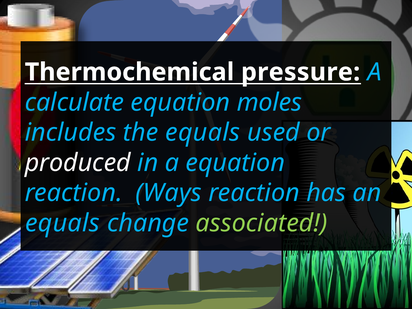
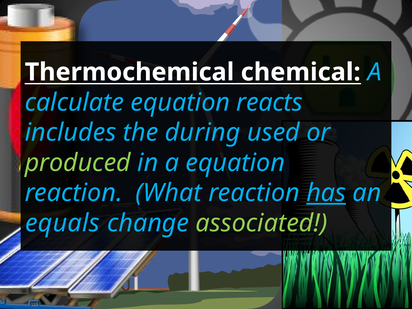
pressure: pressure -> chemical (301, 72)
moles: moles -> reacts (269, 102)
the equals: equals -> during (203, 133)
produced colour: white -> light green (78, 163)
Ways: Ways -> What (169, 193)
has underline: none -> present (326, 193)
